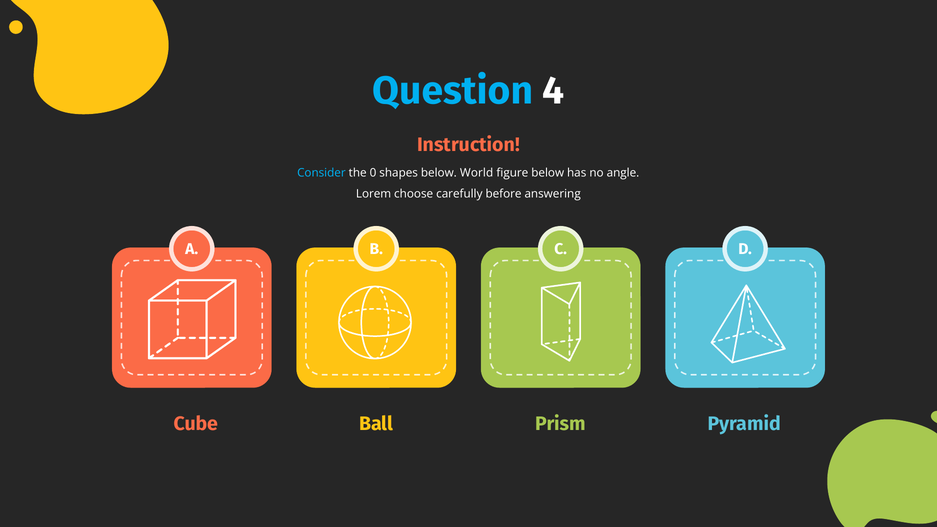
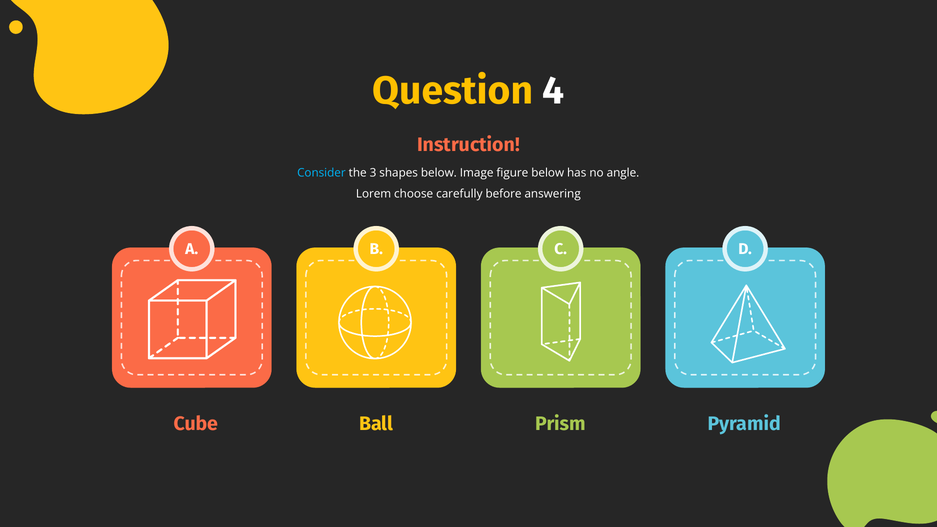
Question colour: light blue -> yellow (453, 91)
0: 0 -> 3 (373, 173)
World: World -> Image (477, 173)
